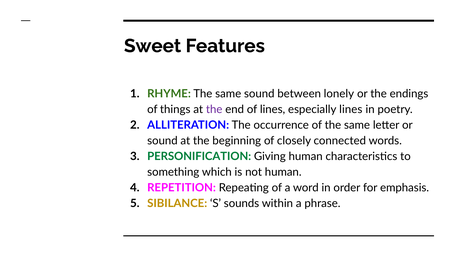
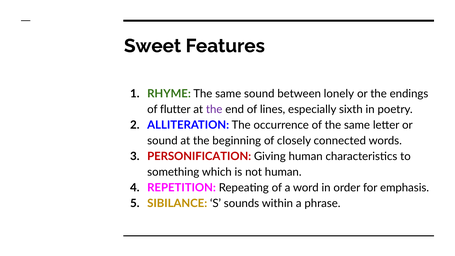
things: things -> flutter (175, 109)
especially lines: lines -> sixth (351, 109)
PERSONIFICATION colour: green -> red (199, 156)
